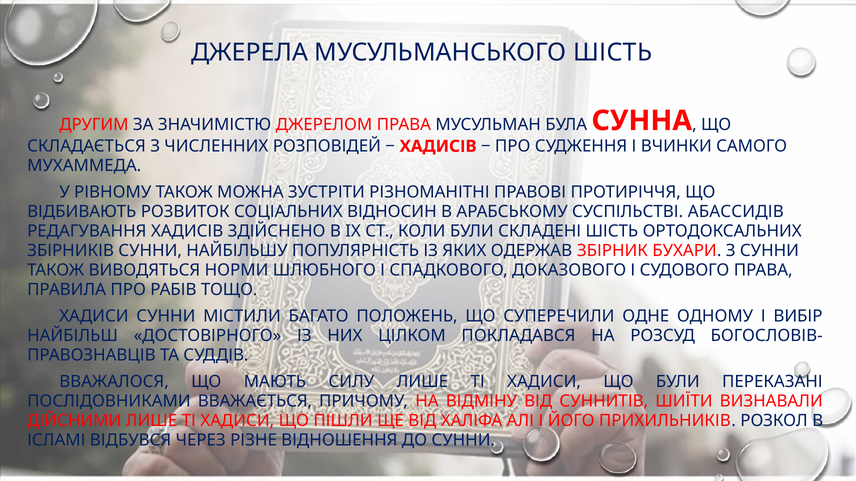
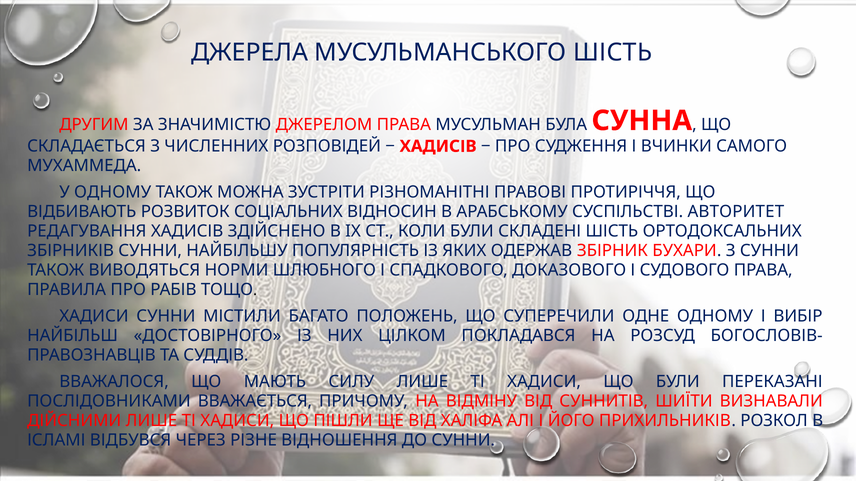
У РІВНОМУ: РІВНОМУ -> ОДНОМУ (113, 193)
АБАССИДІВ: АБАССИДІВ -> АВТОРИТЕТ (736, 212)
